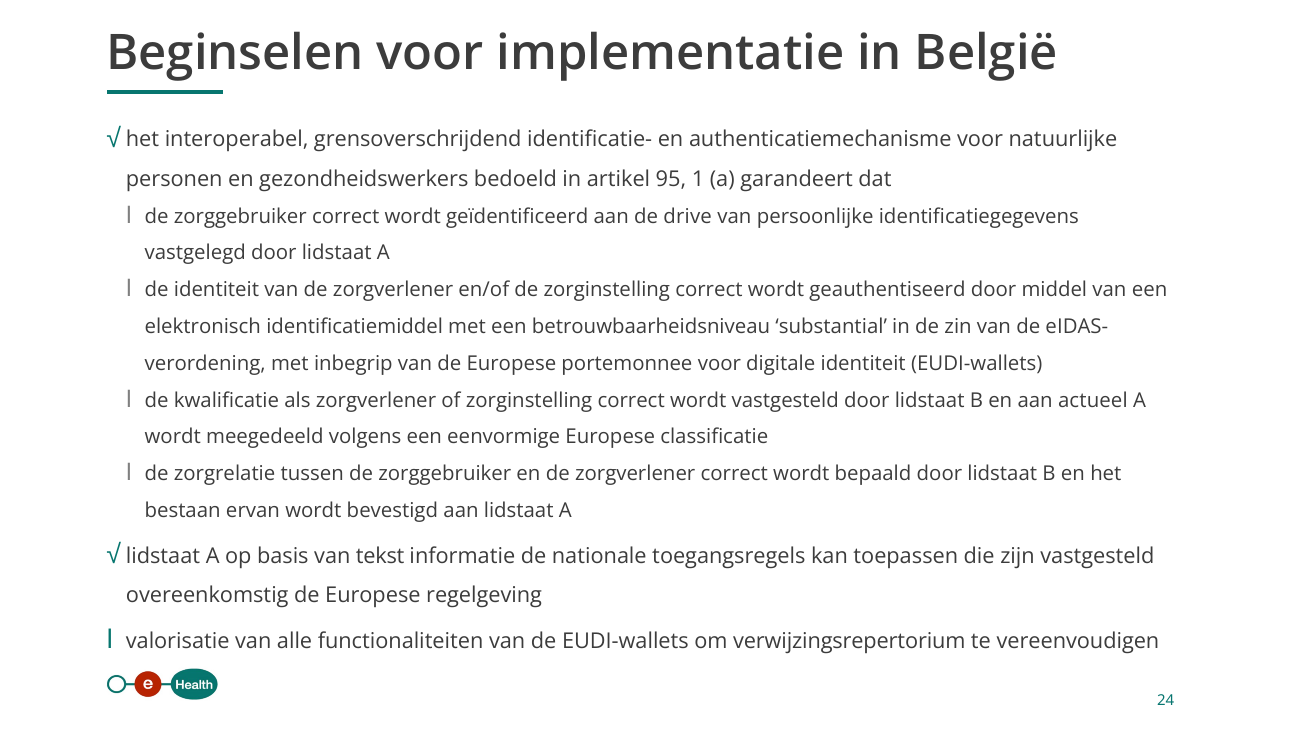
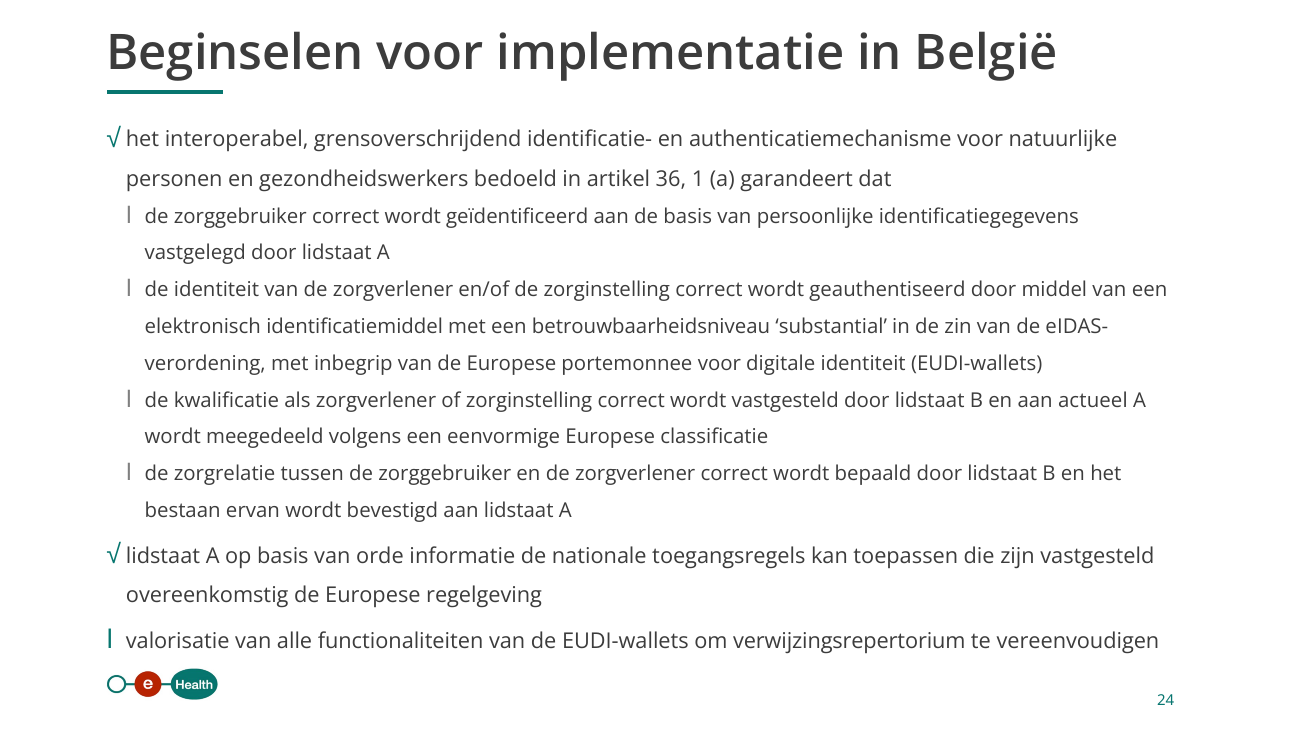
95: 95 -> 36 (671, 179)
de drive: drive -> basis (688, 216)
tekst: tekst -> orde (380, 556)
